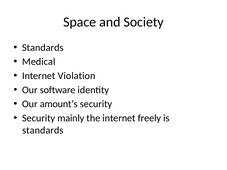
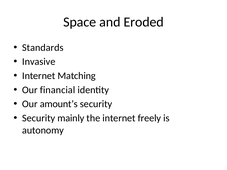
Society: Society -> Eroded (144, 22)
Medical: Medical -> Invasive (39, 62)
Violation: Violation -> Matching (77, 76)
software: software -> financial (58, 90)
standards: standards -> autonomy (43, 130)
